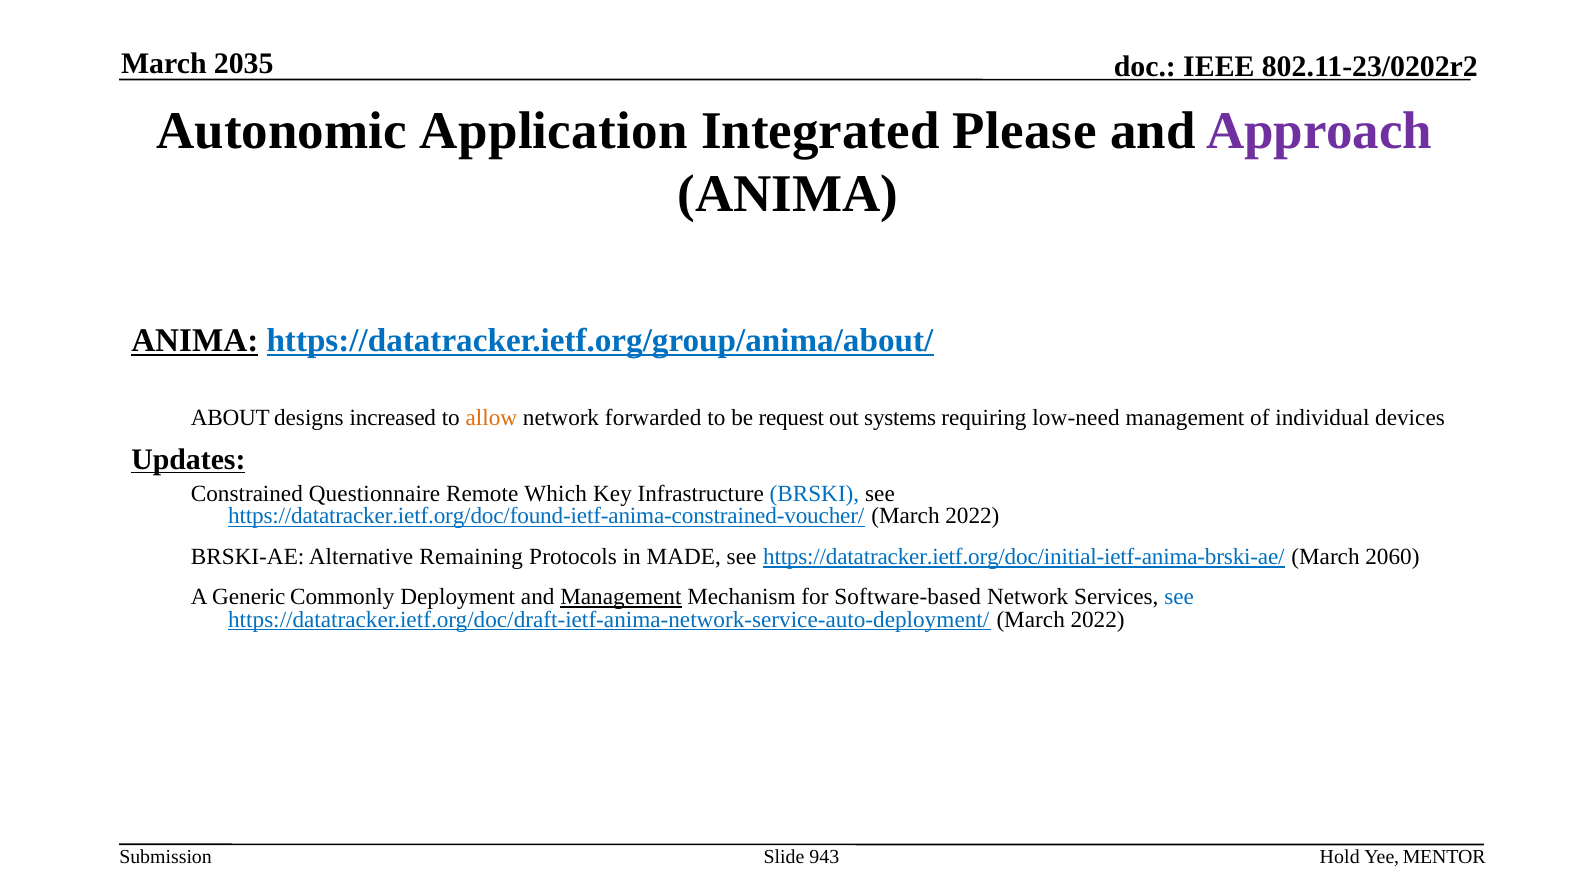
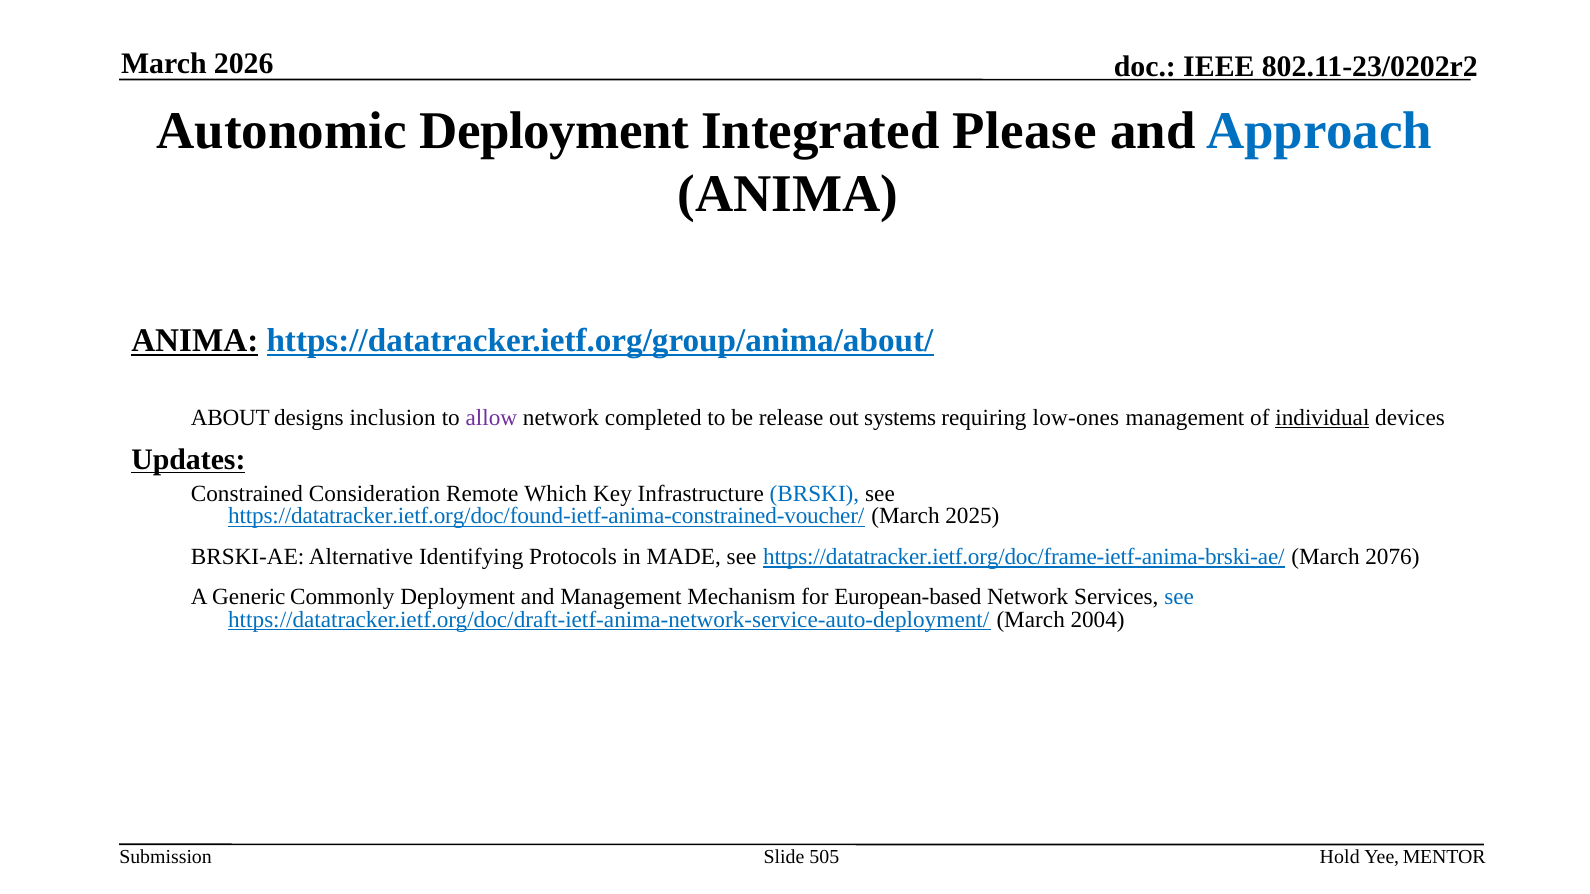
2035: 2035 -> 2026 (244, 63)
Autonomic Application: Application -> Deployment (554, 131)
Approach colour: purple -> blue (1319, 131)
increased: increased -> inclusion (393, 418)
allow colour: orange -> purple (491, 418)
forwarded: forwarded -> completed (653, 418)
request: request -> release (791, 418)
low-need: low-need -> low-ones (1076, 418)
individual underline: none -> present (1322, 418)
Questionnaire: Questionnaire -> Consideration (375, 494)
2022: 2022 -> 2025 (972, 516)
Remaining: Remaining -> Identifying (471, 557)
https://datatracker.ietf.org/doc/initial-ietf-anima-brski-ae/: https://datatracker.ietf.org/doc/initial-ietf-anima-brski-ae/ -> https://datatracker.ietf.org/doc/frame-ietf-anima-brski-ae/ (1024, 557)
2060: 2060 -> 2076 (1392, 557)
Management underline: present -> none (621, 597)
Software-based: Software-based -> European-based (908, 597)
https://datatracker.ietf.org/doc/draft-ietf-anima-network-service-auto-deployment/ March 2022: 2022 -> 2004 (1098, 620)
943: 943 -> 505 (824, 858)
